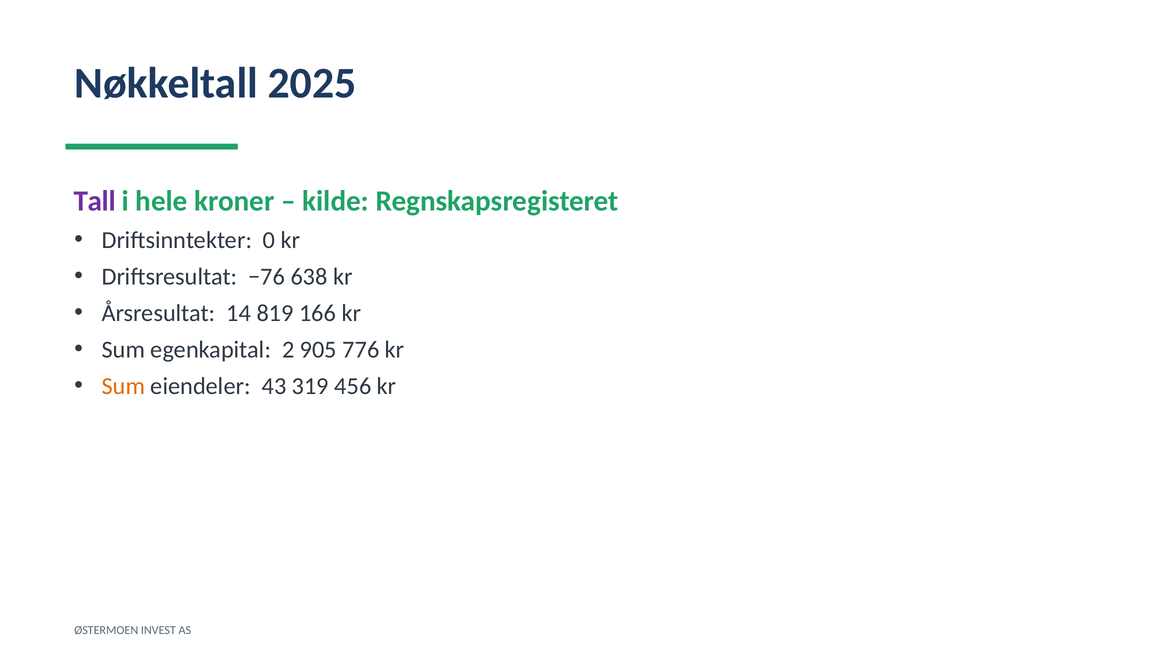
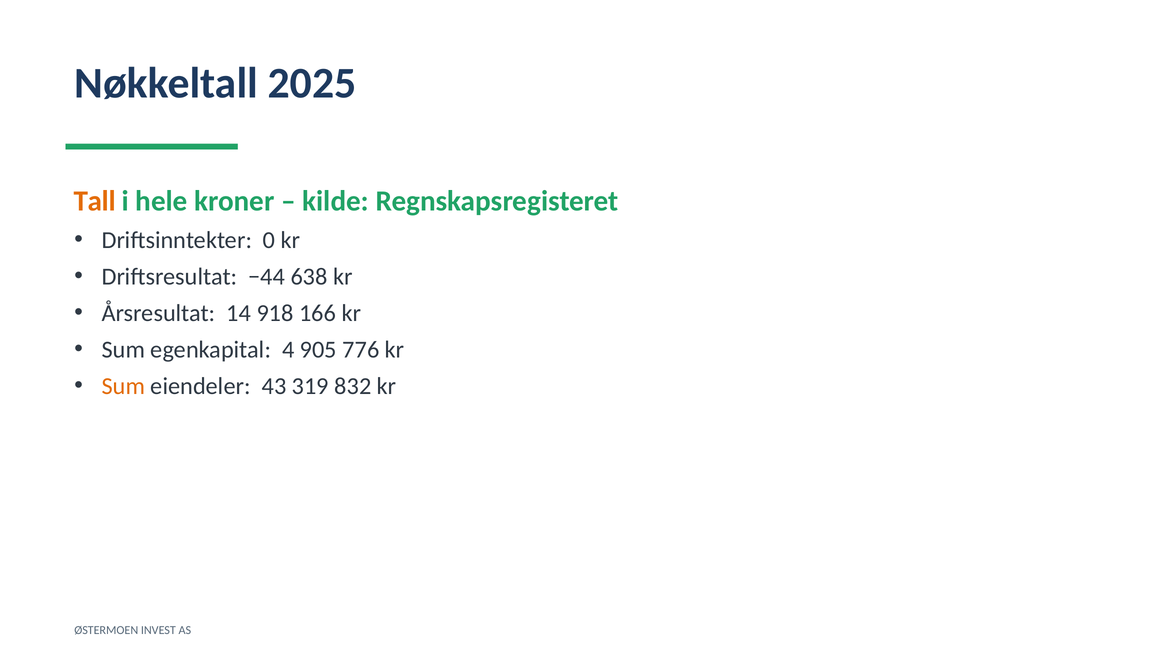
Tall colour: purple -> orange (95, 201)
−76: −76 -> −44 (267, 276)
819: 819 -> 918 (275, 313)
2: 2 -> 4 (288, 349)
456: 456 -> 832 (353, 386)
